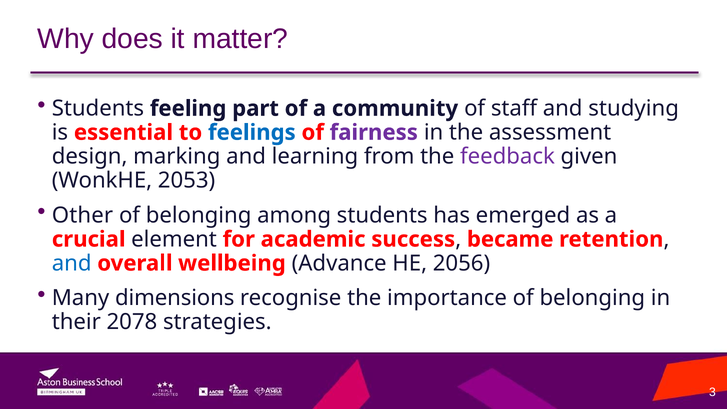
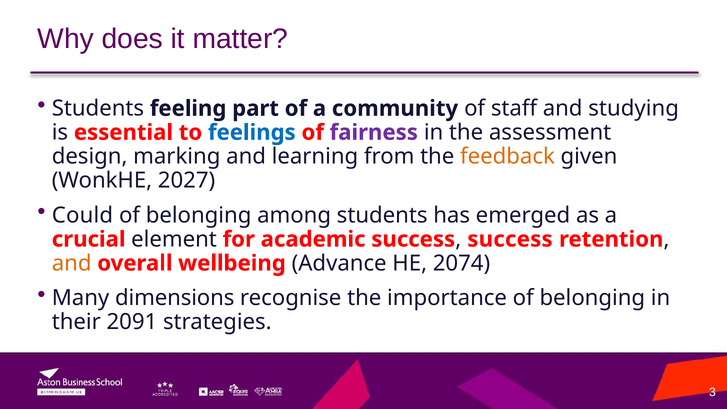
feedback colour: purple -> orange (508, 156)
2053: 2053 -> 2027 (187, 180)
Other: Other -> Could (82, 215)
became: became -> success (510, 239)
and colour: blue -> orange (72, 263)
2056: 2056 -> 2074 (461, 263)
2078: 2078 -> 2091 (132, 322)
